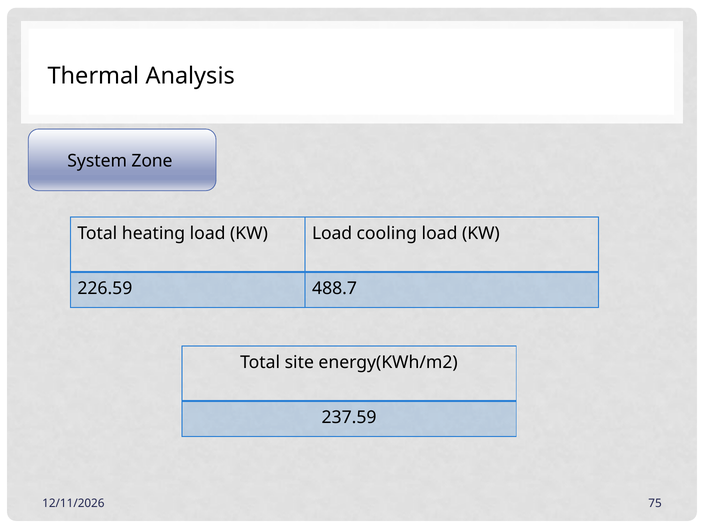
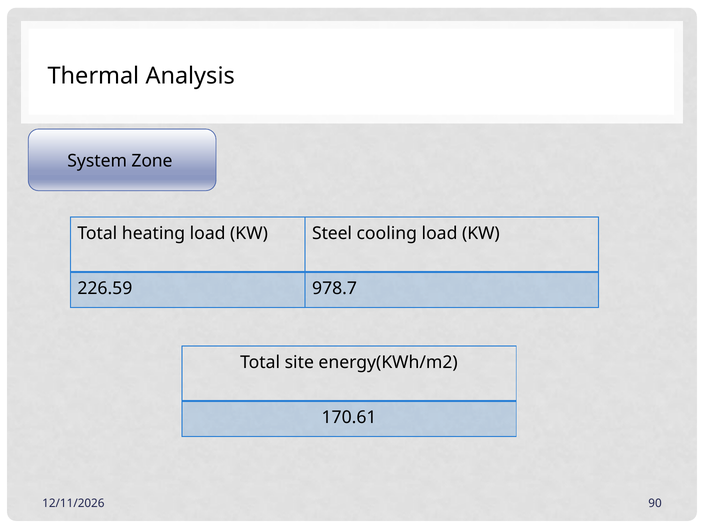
KW Load: Load -> Steel (332, 234)
488.7: 488.7 -> 978.7 (335, 289)
237.59: 237.59 -> 170.61 (349, 418)
75: 75 -> 90 (655, 503)
